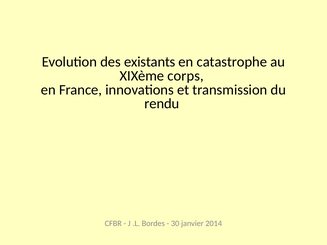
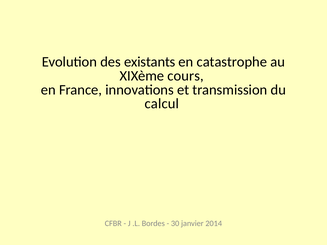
corps: corps -> cours (186, 76)
rendu: rendu -> calcul (162, 104)
